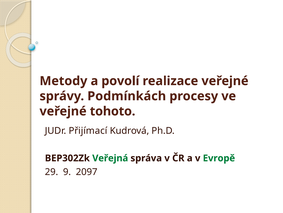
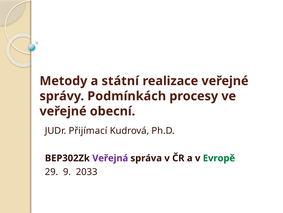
povolí: povolí -> státní (120, 81)
tohoto: tohoto -> obecní (113, 111)
Veřejná colour: green -> purple (110, 158)
2097: 2097 -> 2033 (87, 171)
